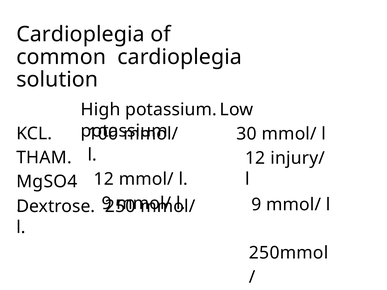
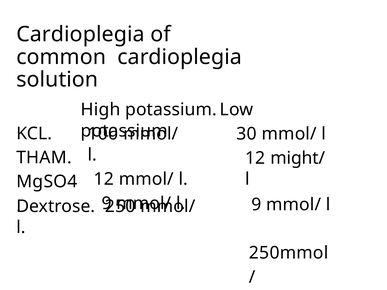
injury/: injury/ -> might/ (298, 158)
